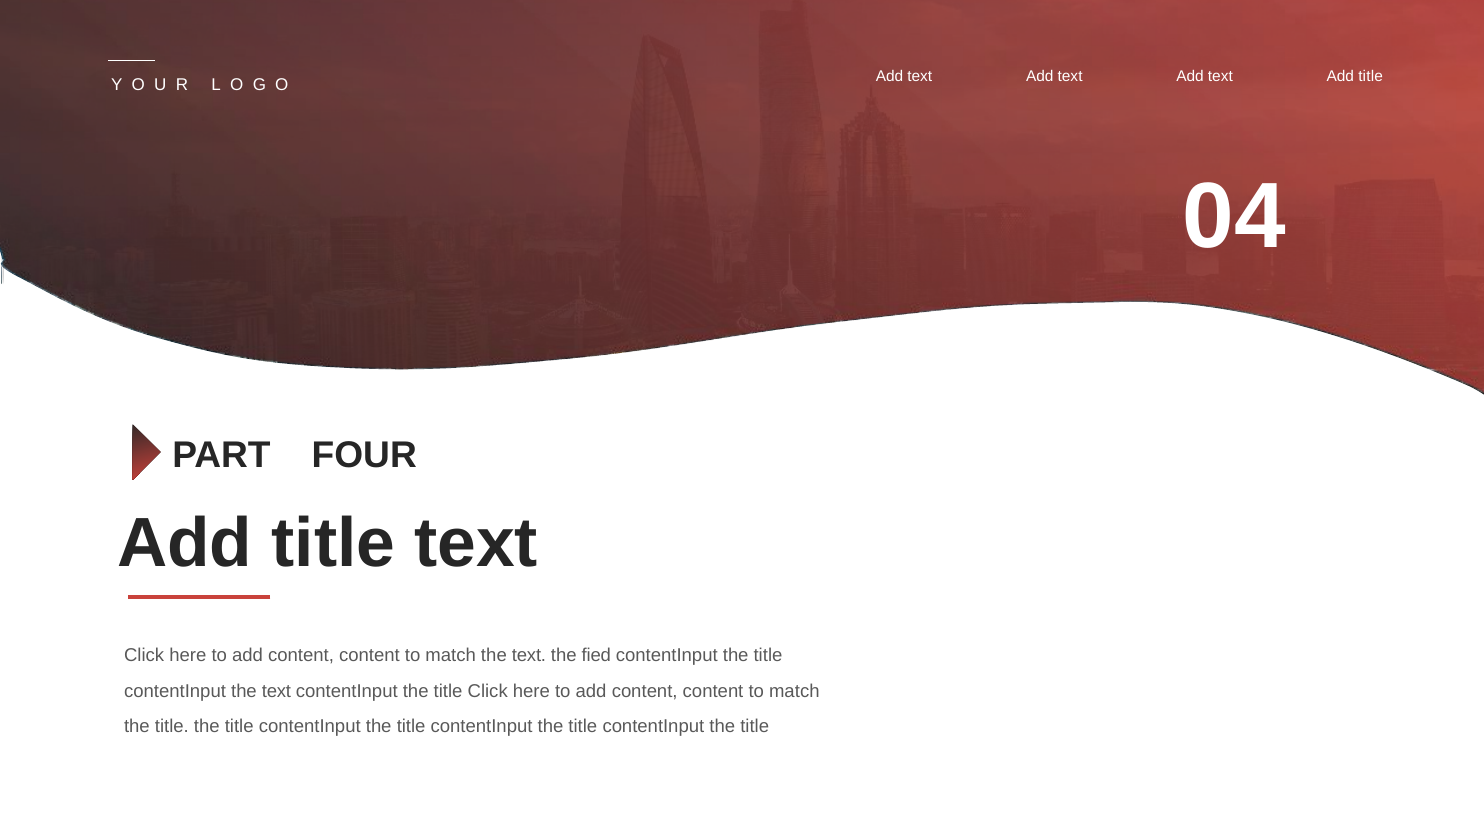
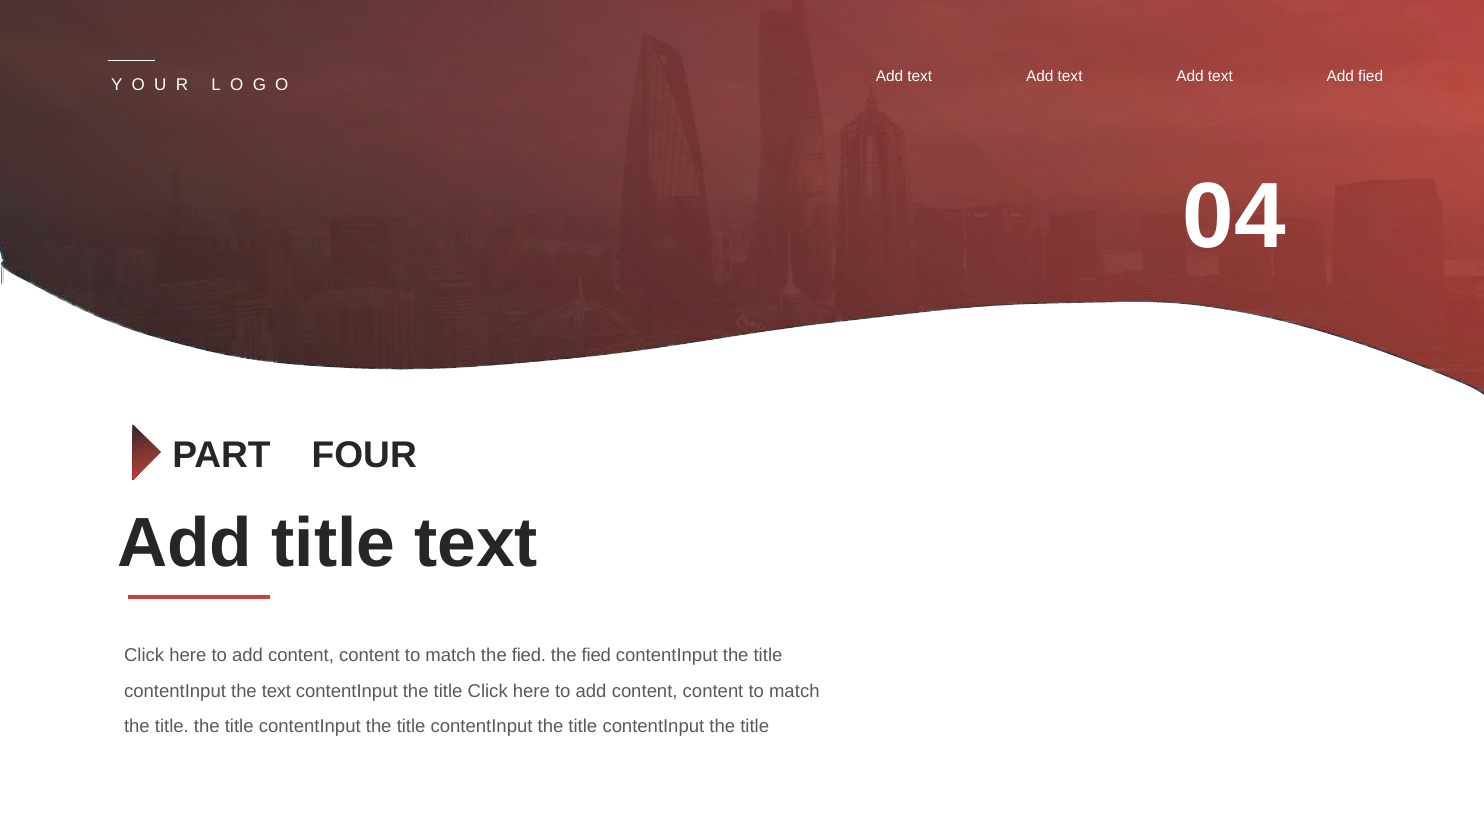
text Add title: title -> fied (1371, 76)
match the text: text -> fied (529, 655)
